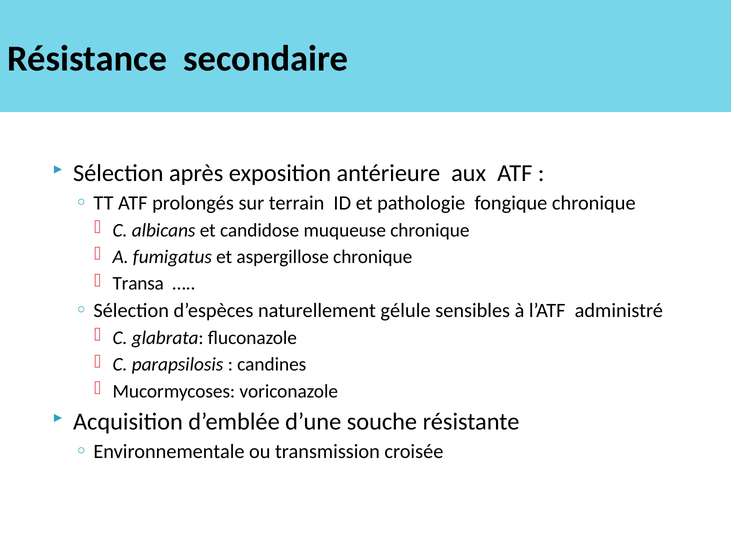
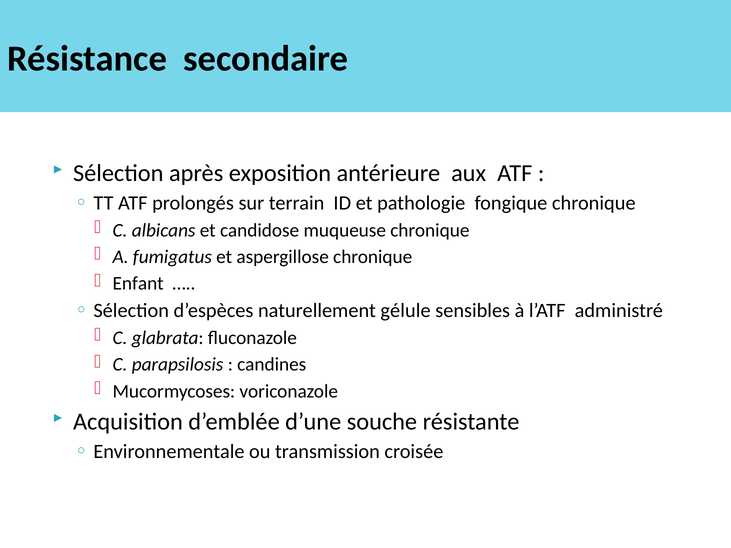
Transa: Transa -> Enfant (138, 284)
